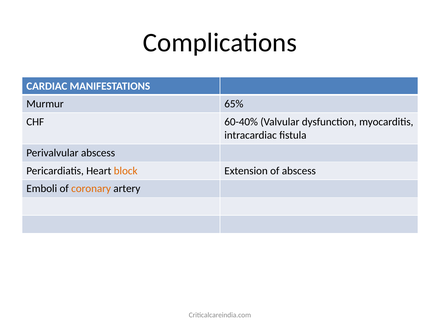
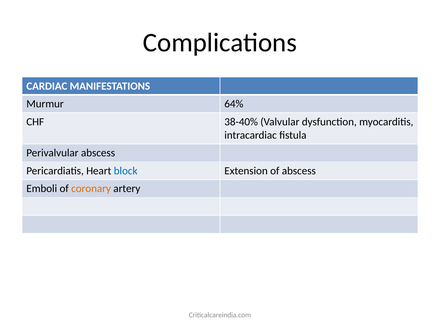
65%: 65% -> 64% (234, 104)
60-40%: 60-40% -> 38-40% (241, 122)
block colour: orange -> blue (126, 171)
